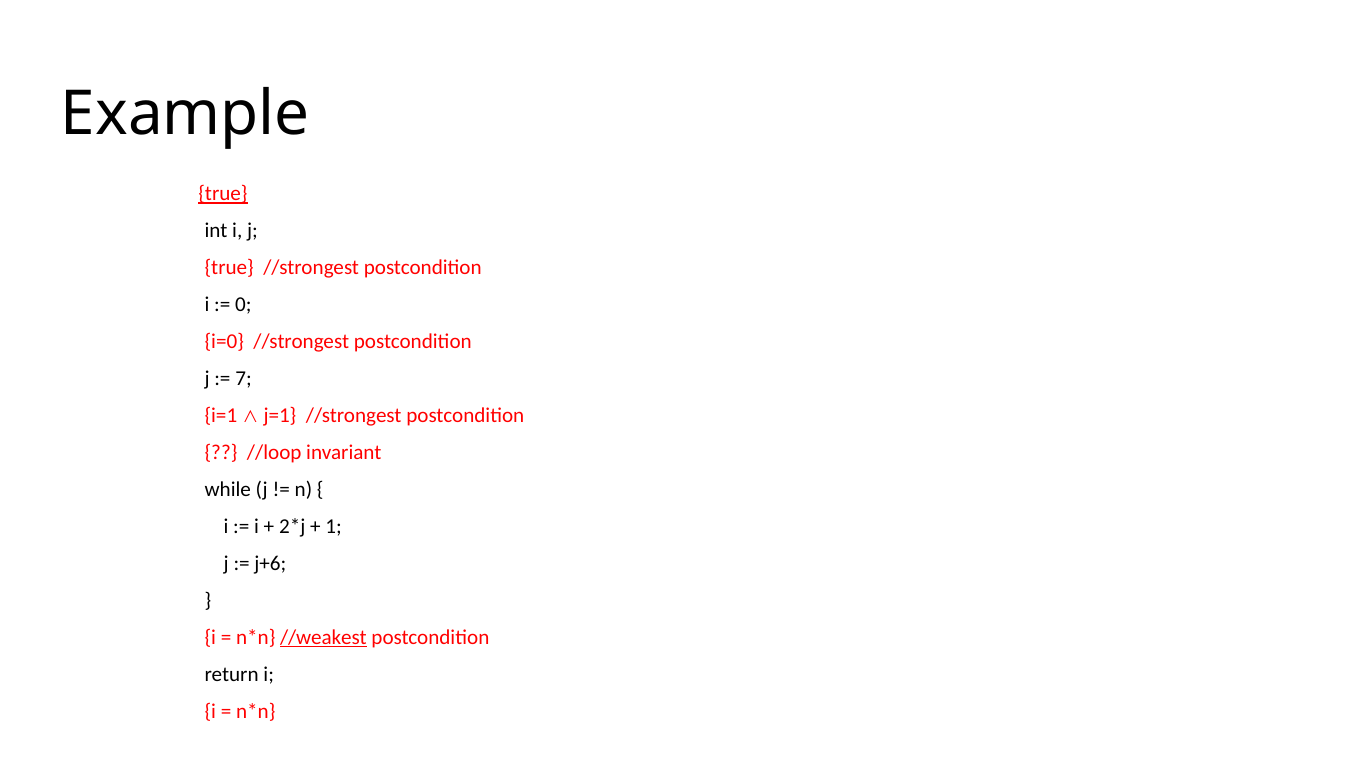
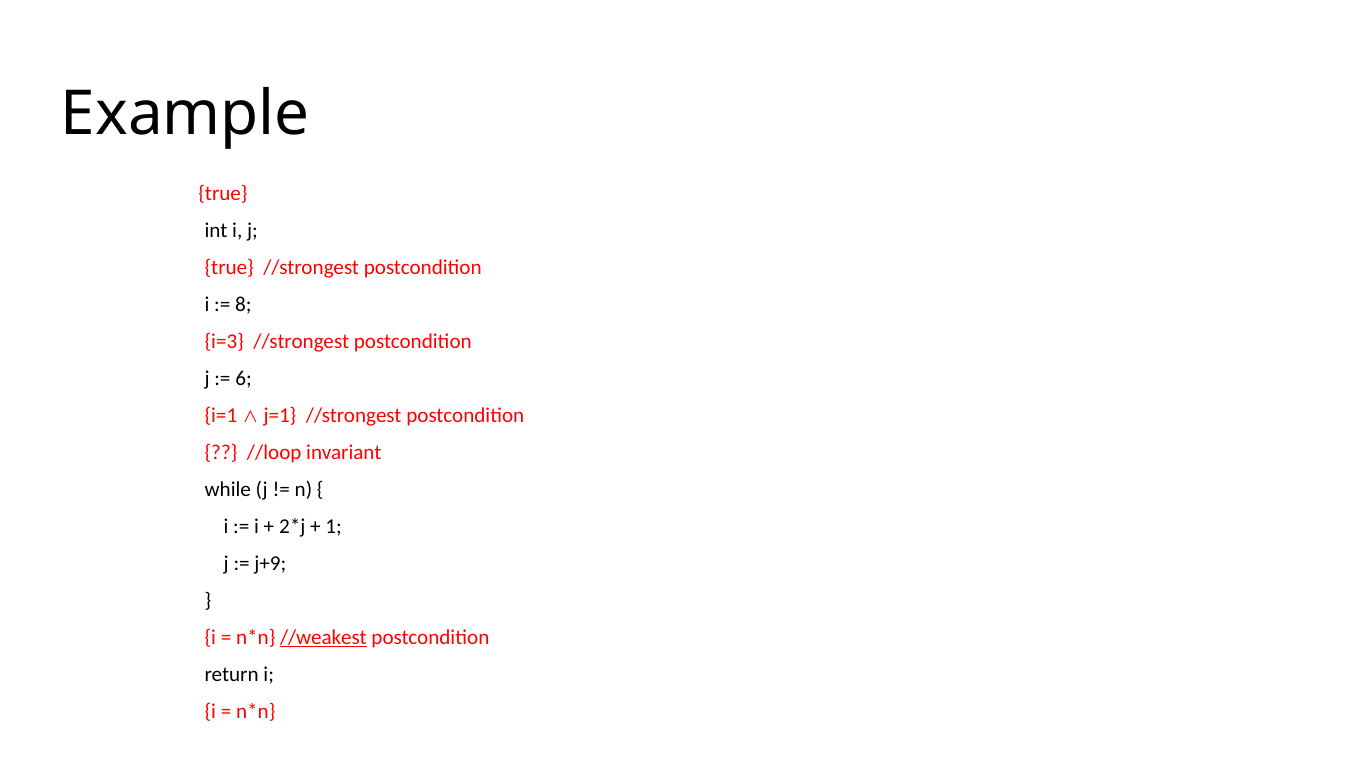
true underline: present -> none (223, 194)
0: 0 -> 8 (243, 305)
i=0: i=0 -> i=3 (224, 342)
7: 7 -> 6 (243, 379)
j+6: j+6 -> j+9 (270, 563)
